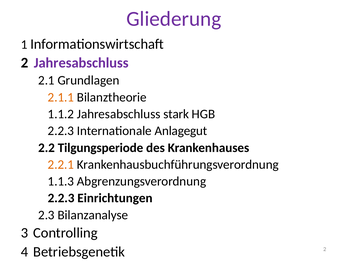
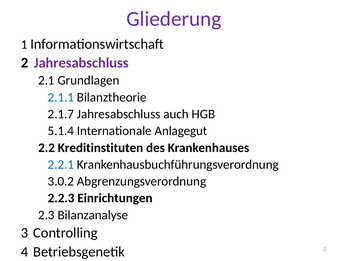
2.1.1 colour: orange -> blue (61, 97)
1.1.2: 1.1.2 -> 2.1.7 (61, 114)
stark: stark -> auch (176, 114)
2.2.3: 2.2.3 -> 5.1.4 (61, 131)
Tilgungsperiode: Tilgungsperiode -> Kreditinstituten (100, 147)
2.2.1 colour: orange -> blue (61, 164)
1.1.3: 1.1.3 -> 3.0.2 (61, 181)
